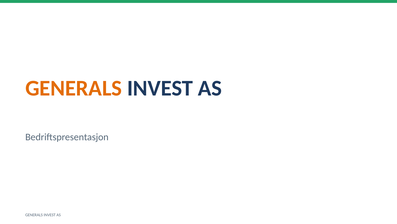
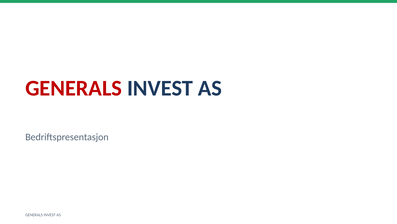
GENERALS colour: orange -> red (74, 88)
